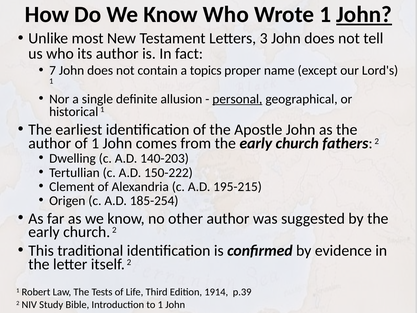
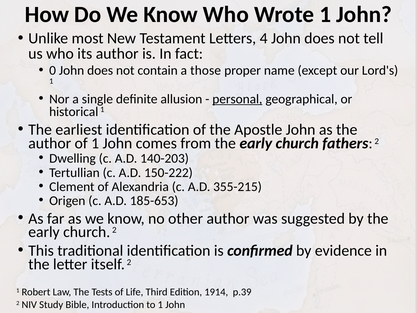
John underline: present -> none (364, 15)
3: 3 -> 4 (264, 38)
7: 7 -> 0 (53, 70)
topics: topics -> those (206, 70)
195-215: 195-215 -> 355-215 (238, 187)
185-254: 185-254 -> 185-653 (154, 201)
